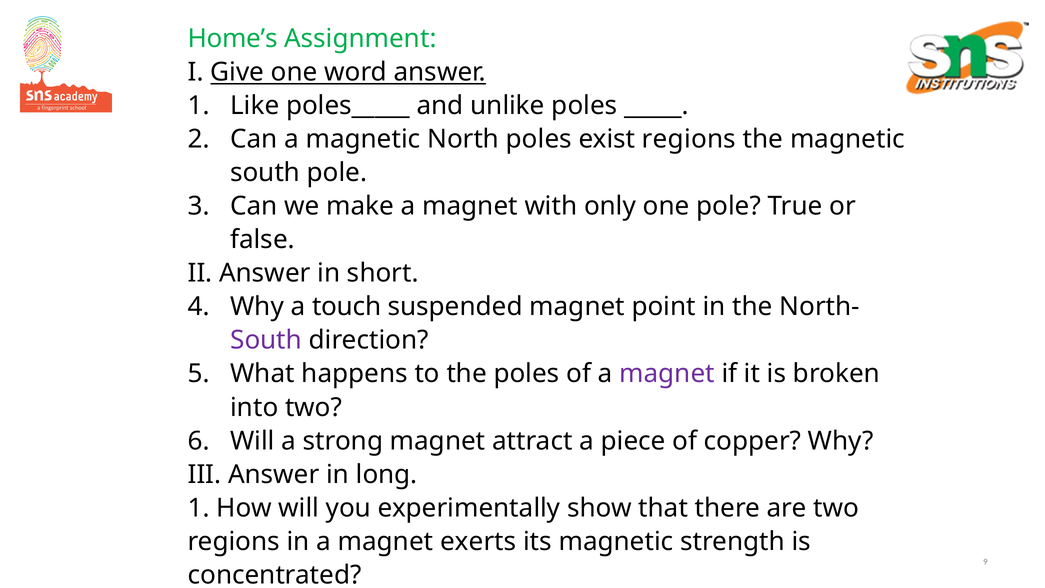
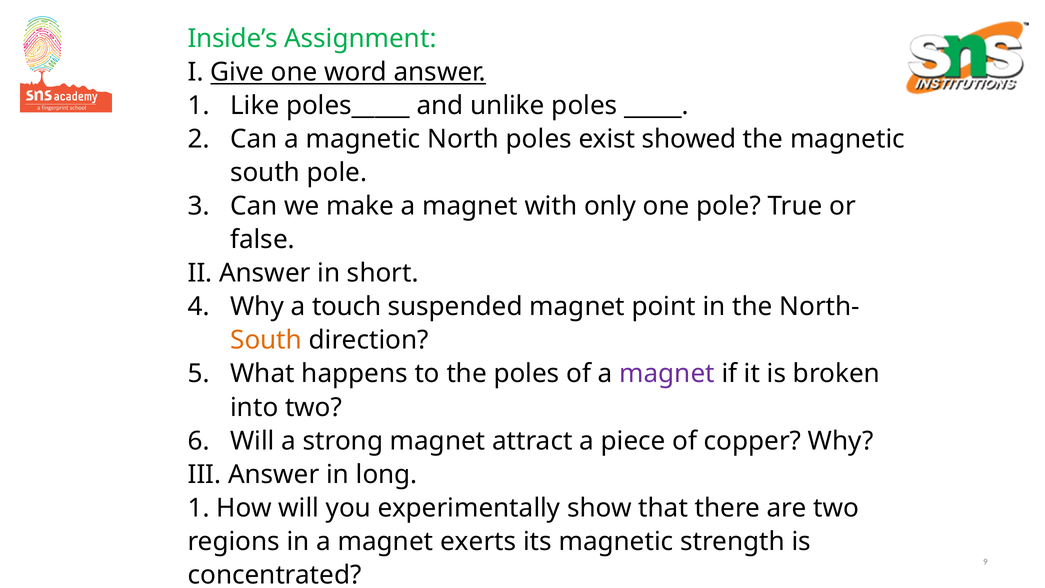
Home’s: Home’s -> Inside’s (233, 38)
exist regions: regions -> showed (689, 139)
South colour: purple -> orange (266, 340)
